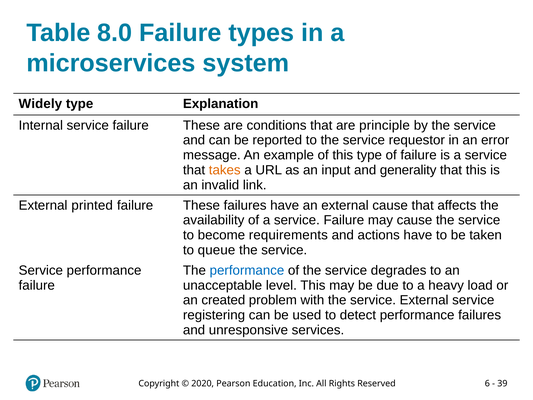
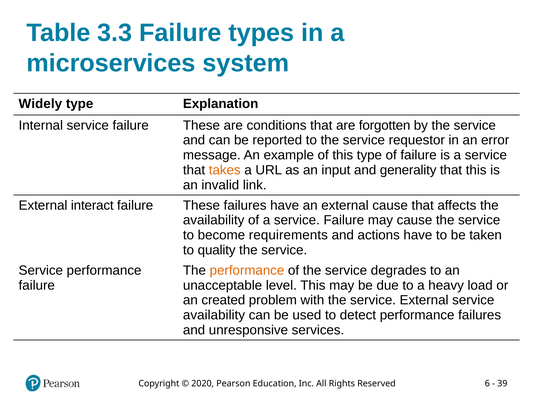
8.0: 8.0 -> 3.3 (115, 33)
principle: principle -> forgotten (385, 125)
printed: printed -> interact (92, 205)
queue: queue -> quality (217, 250)
performance colour: blue -> orange (247, 270)
registering: registering -> availability (214, 315)
